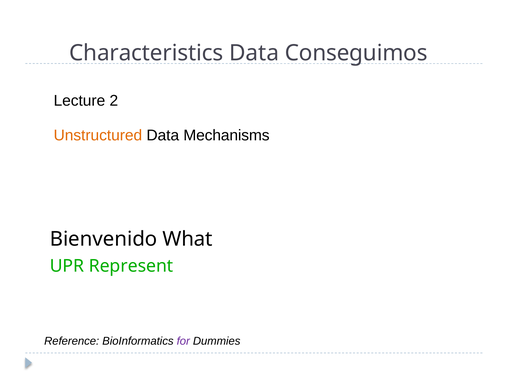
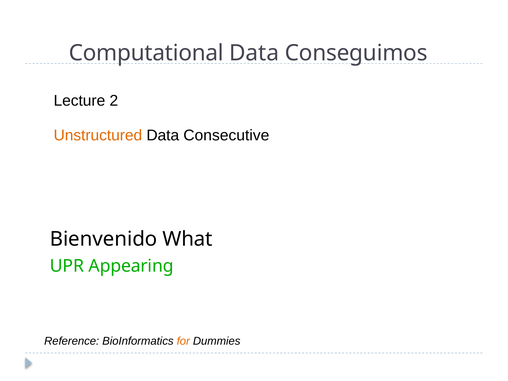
Characteristics: Characteristics -> Computational (146, 53)
Mechanisms: Mechanisms -> Consecutive (226, 135)
Represent: Represent -> Appearing (131, 266)
for colour: purple -> orange (183, 341)
